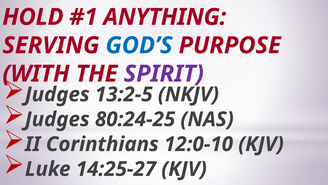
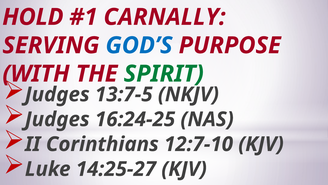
ANYTHING: ANYTHING -> CARNALLY (165, 17)
SPIRIT colour: purple -> green (164, 74)
13:2-5: 13:2-5 -> 13:7-5 (124, 94)
80:24-25: 80:24-25 -> 16:24-25 (135, 119)
12:0-10: 12:0-10 -> 12:7-10 (199, 144)
